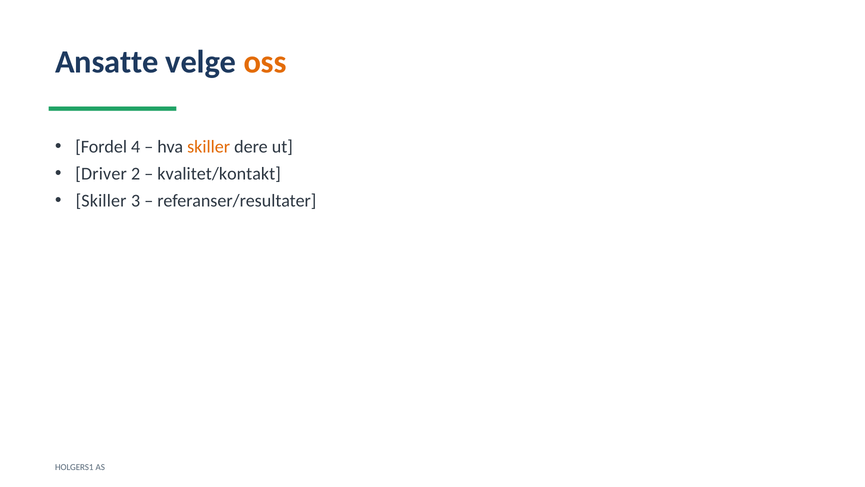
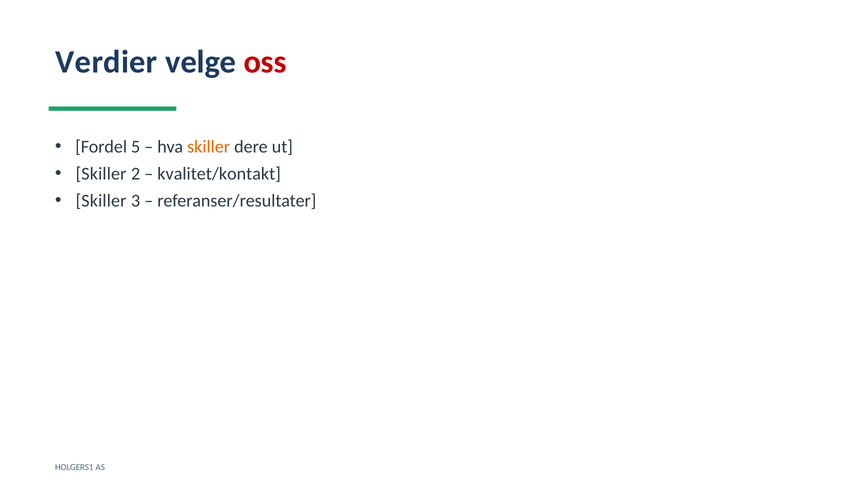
Ansatte: Ansatte -> Verdier (106, 62)
oss colour: orange -> red (265, 62)
4: 4 -> 5 (136, 147)
Driver: Driver -> Skiller (101, 174)
